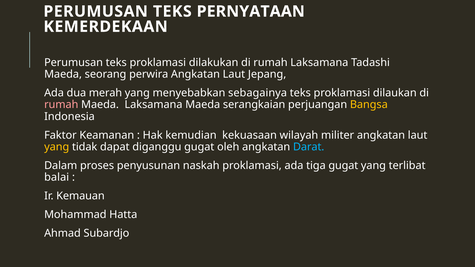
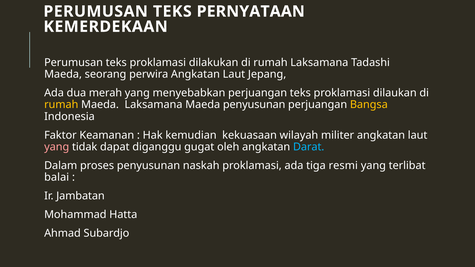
menyebabkan sebagainya: sebagainya -> perjuangan (258, 93)
rumah colour: pink -> yellow (61, 105)
Maeda serangkaian: serangkaian -> penyusunan (254, 105)
yang colour: yellow -> pink (57, 147)
tiga gugat: gugat -> resmi (343, 166)
Kemauan: Kemauan -> Jambatan (80, 196)
